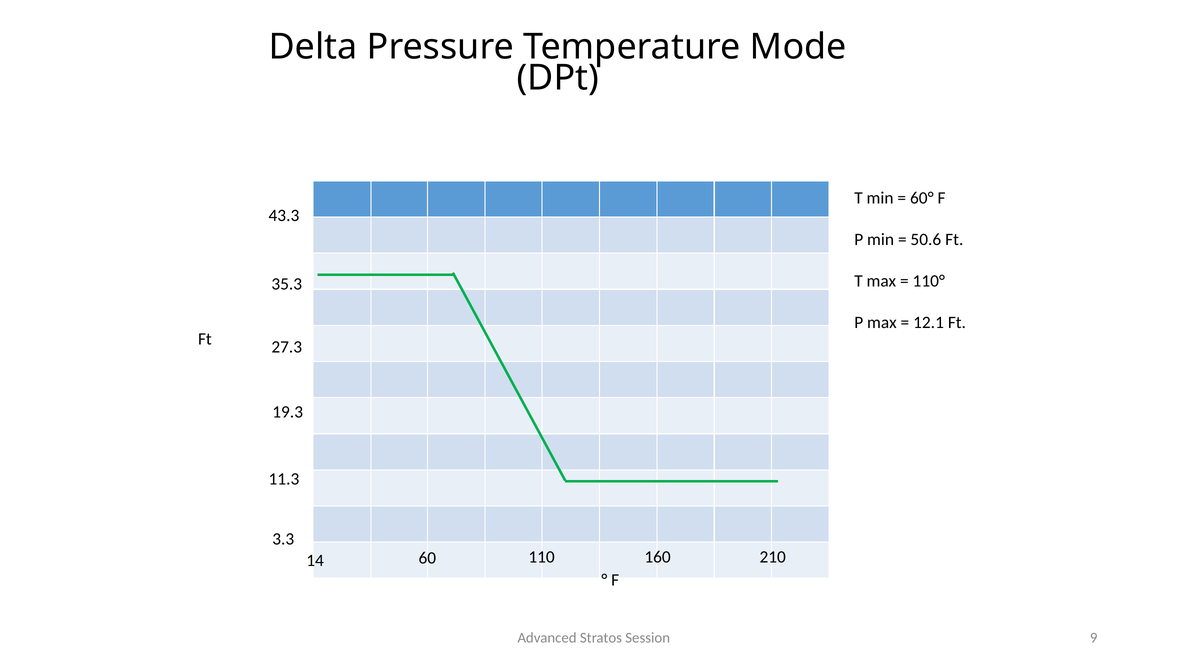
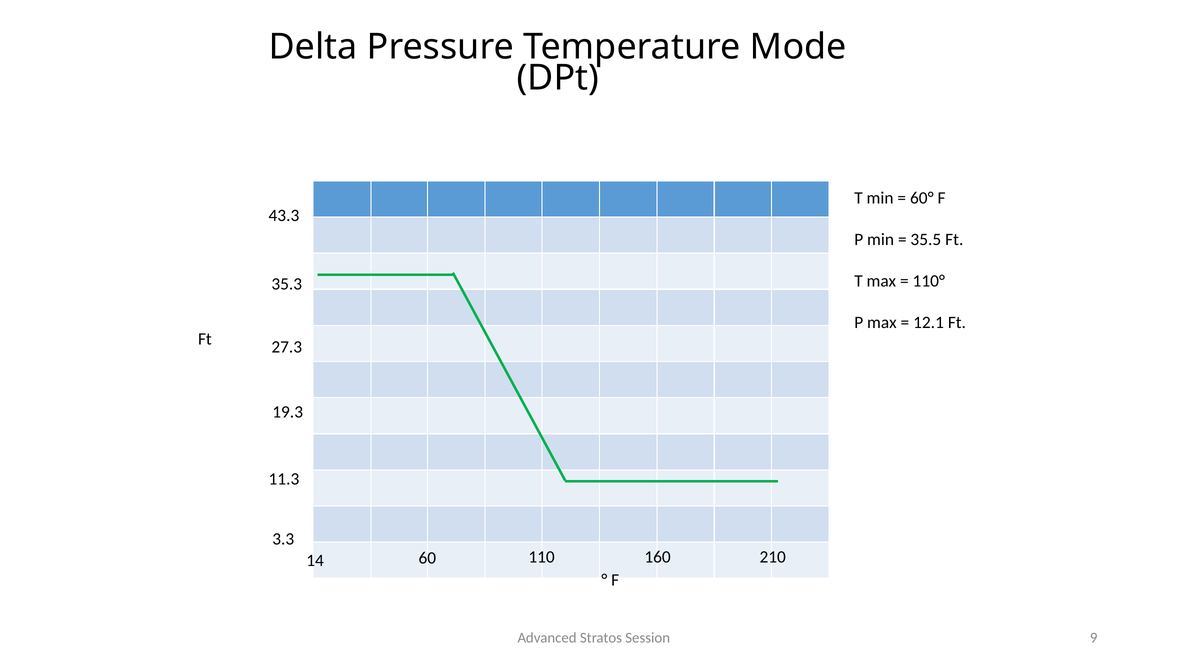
50.6: 50.6 -> 35.5 (926, 240)
